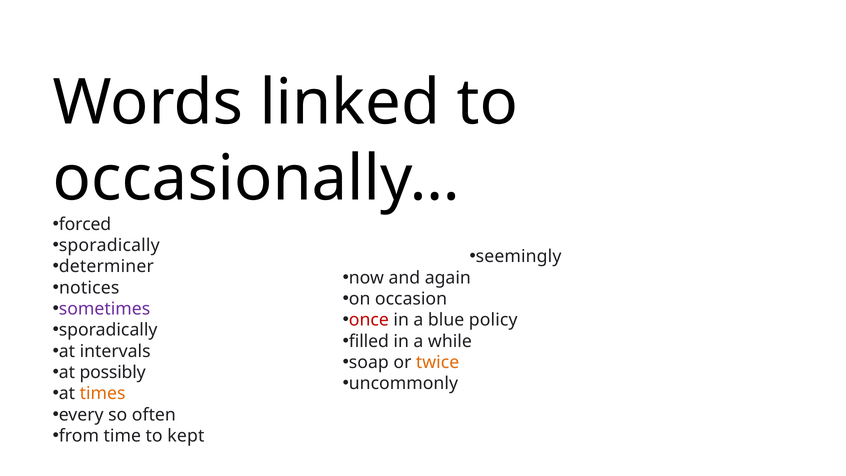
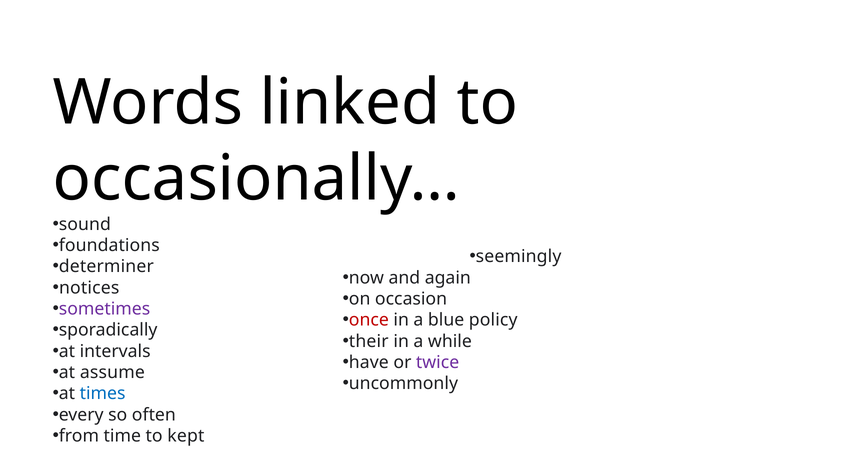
forced: forced -> sound (85, 224)
sporadically: sporadically -> foundations (109, 245)
filled: filled -> their (369, 341)
soap: soap -> have (369, 362)
twice colour: orange -> purple (438, 362)
possibly: possibly -> assume (112, 372)
times colour: orange -> blue (103, 393)
